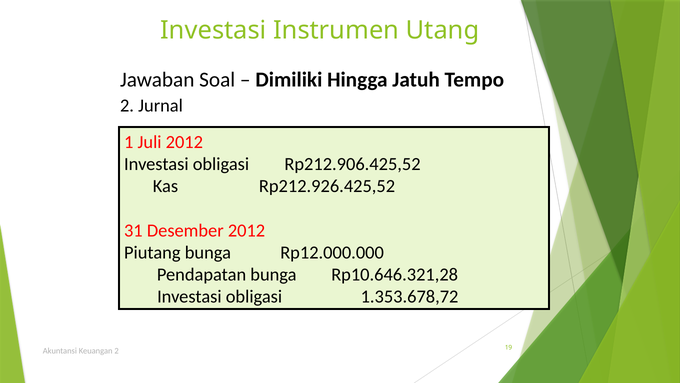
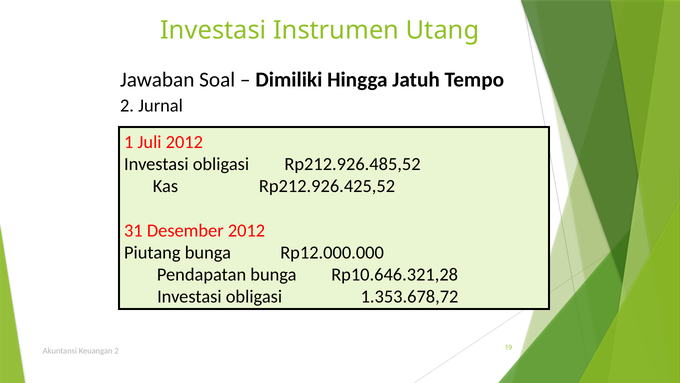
Rp212.906.425,52: Rp212.906.425,52 -> Rp212.926.485,52 (353, 164)
